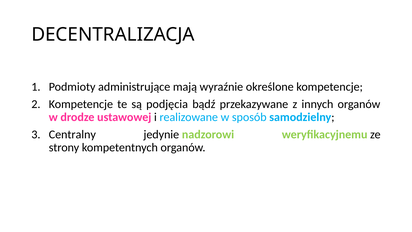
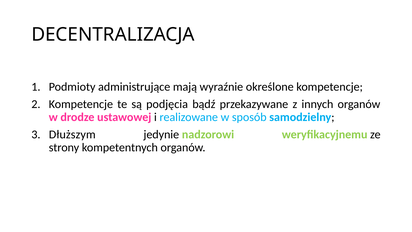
Centralny: Centralny -> Dłuższym (72, 134)
